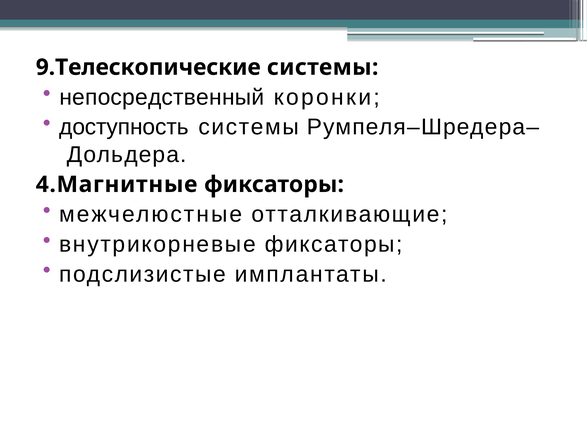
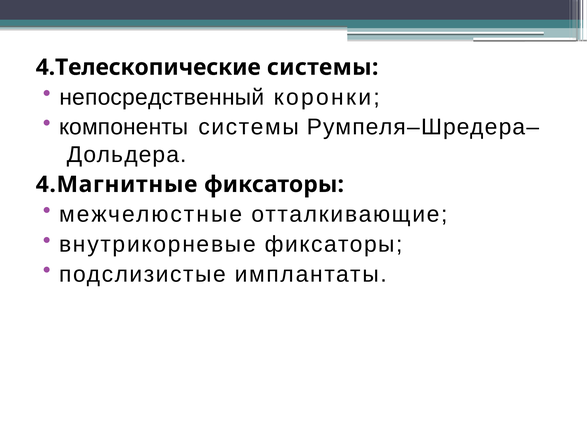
9.Телескопические: 9.Телескопические -> 4.Телескопические (148, 67)
доступность: доступность -> компоненты (124, 127)
